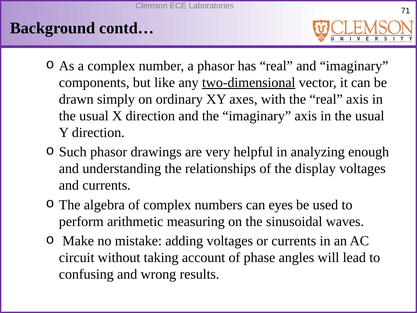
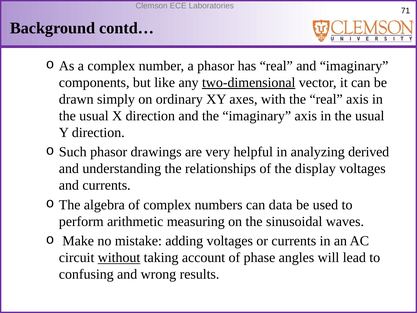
enough: enough -> derived (369, 152)
eyes: eyes -> data (281, 205)
without underline: none -> present (119, 257)
